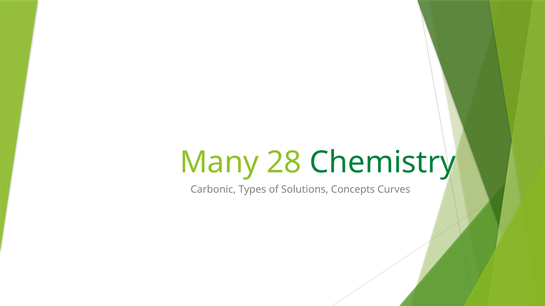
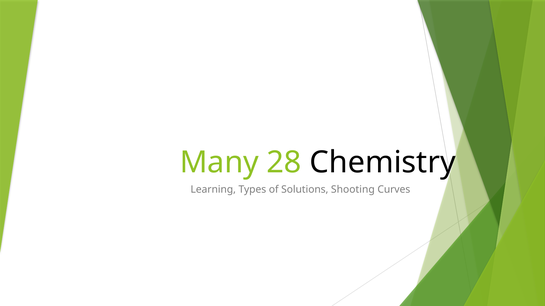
Chemistry colour: green -> black (383, 163)
Carbonic: Carbonic -> Learning (213, 190)
Concepts: Concepts -> Shooting (353, 190)
